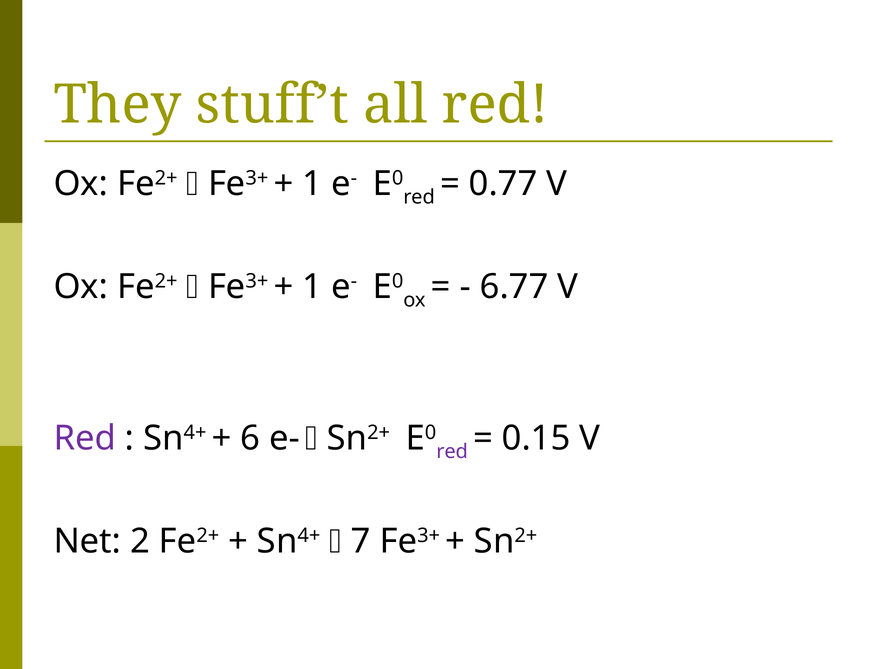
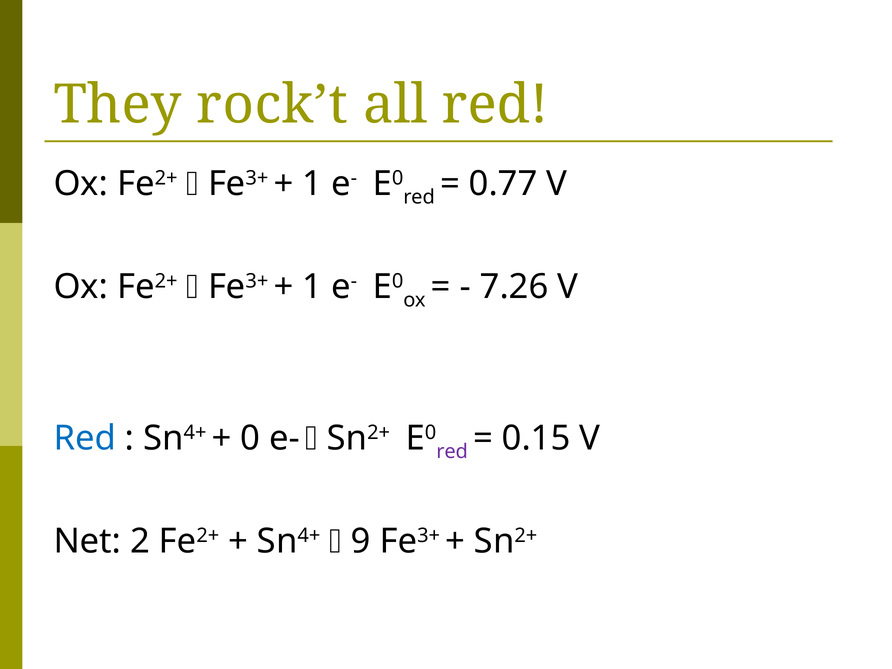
stuff’t: stuff’t -> rock’t (272, 105)
6.77: 6.77 -> 7.26 (514, 287)
Red colour: purple -> blue (85, 438)
6: 6 -> 0 (250, 438)
7: 7 -> 9 (361, 541)
